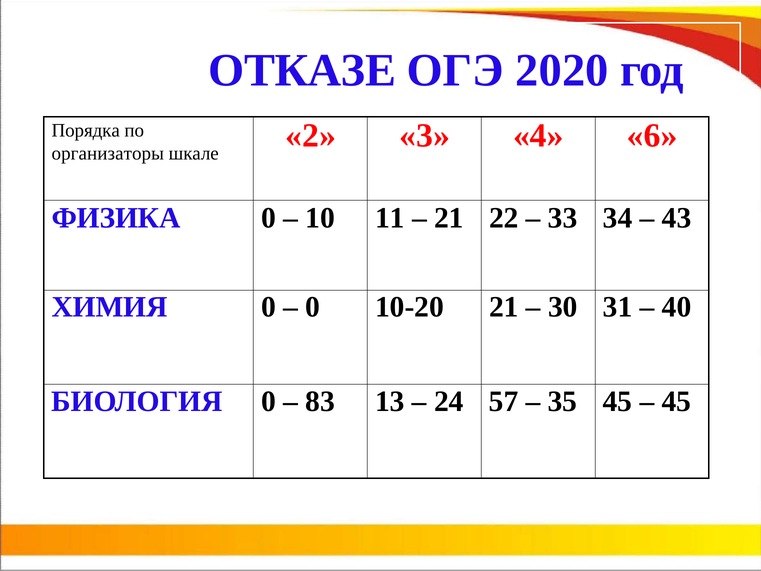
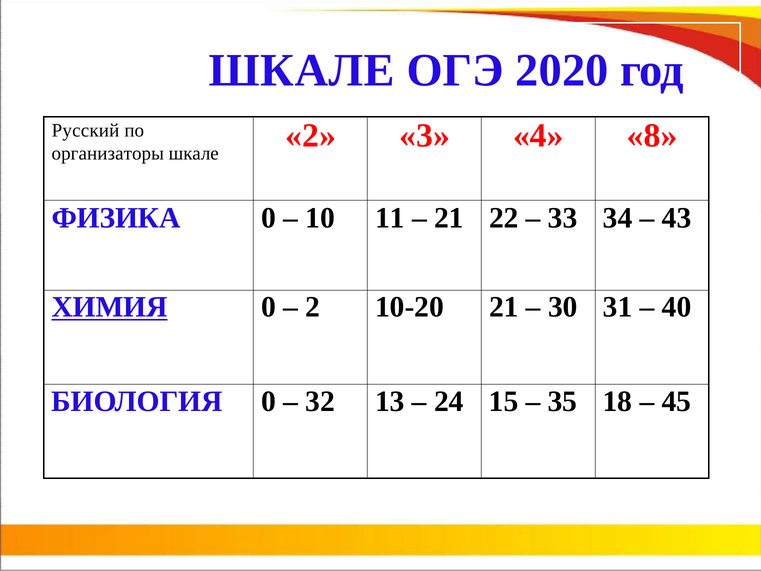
ОТКАЗЕ: ОТКАЗЕ -> ШКАЛЕ (302, 70)
6: 6 -> 8 (652, 136)
Порядка: Порядка -> Русский (86, 130)
ХИМИЯ underline: none -> present (110, 307)
0: 0 -> 2 (313, 307)
83: 83 -> 32 (320, 401)
57: 57 -> 15 (504, 401)
35 45: 45 -> 18 (617, 401)
